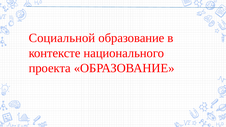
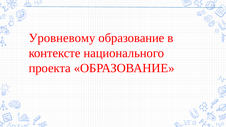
Социальной: Социальной -> Уровневому (62, 38)
